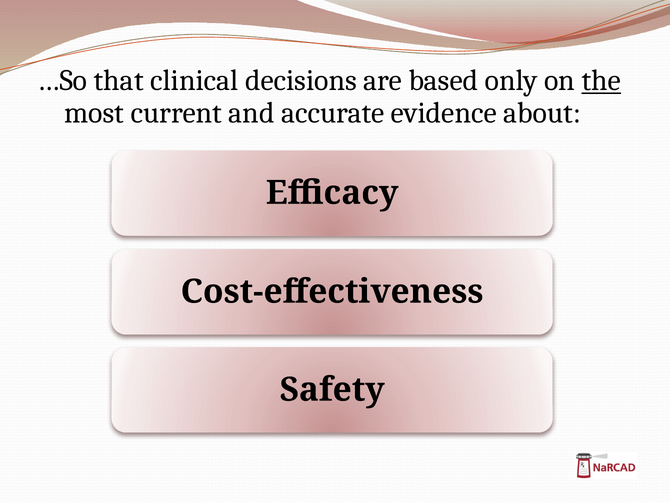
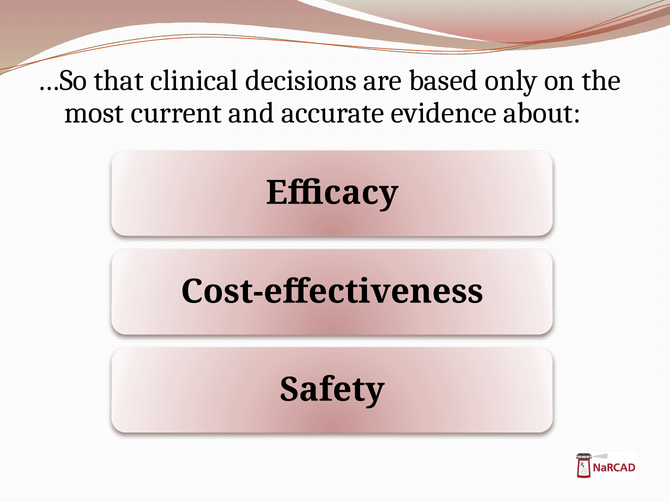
the underline: present -> none (601, 81)
